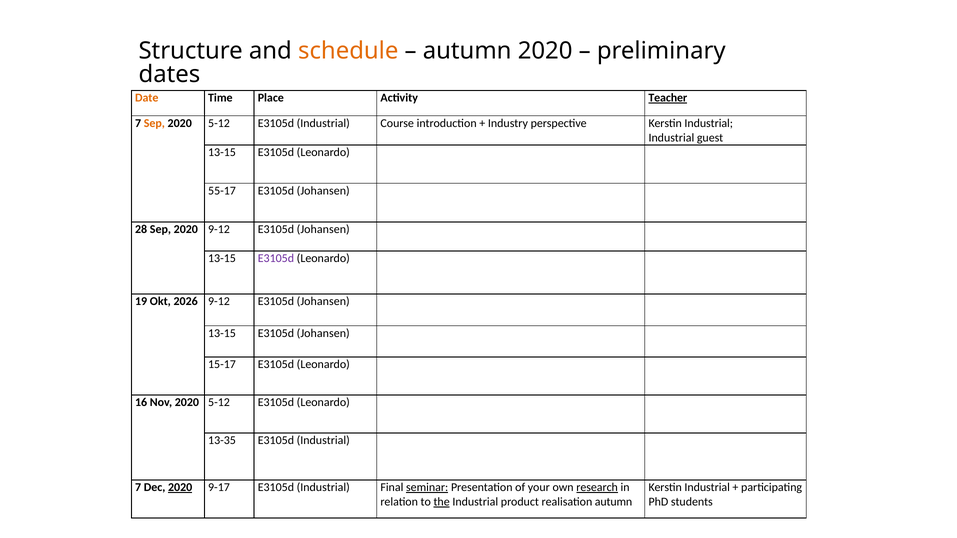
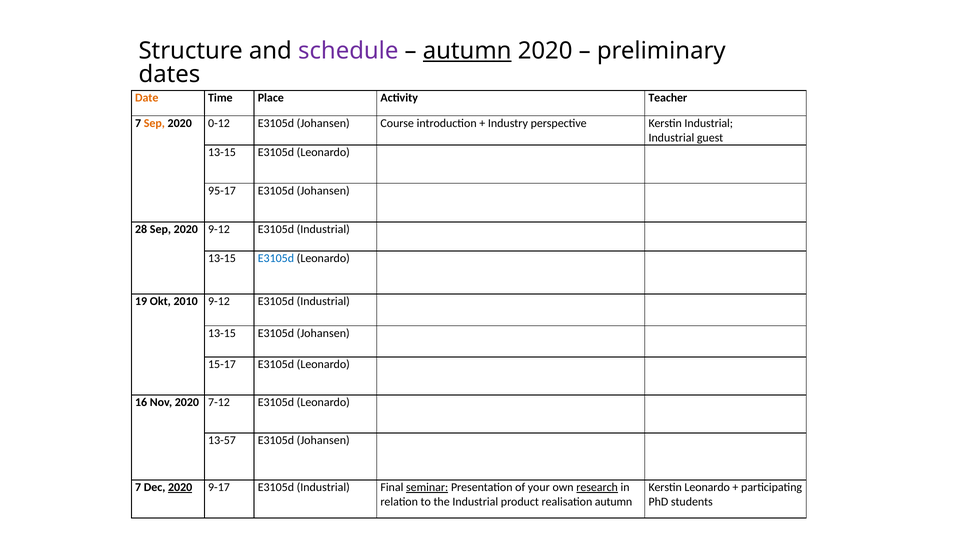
schedule colour: orange -> purple (348, 51)
autumn underline: none -> present (467, 51)
Teacher underline: present -> none (668, 98)
5-12: 5-12 -> 0-12 (219, 123)
Industrial: Industrial -> Johansen (323, 123)
55-17: 55-17 -> 95-17 (222, 191)
2020 9-12 E3105d Johansen: Johansen -> Industrial (323, 229)
E3105d colour: purple -> blue (276, 259)
2026: 2026 -> 2010 (186, 301)
Johansen: Johansen -> Industrial (323, 301)
Nov 2020 5-12: 5-12 -> 7-12 (219, 403)
13-35: 13-35 -> 13-57 (222, 441)
Industrial: Industrial -> Johansen (323, 441)
Industrial: Industrial -> Leonardo (707, 488)
the underline: present -> none (442, 502)
